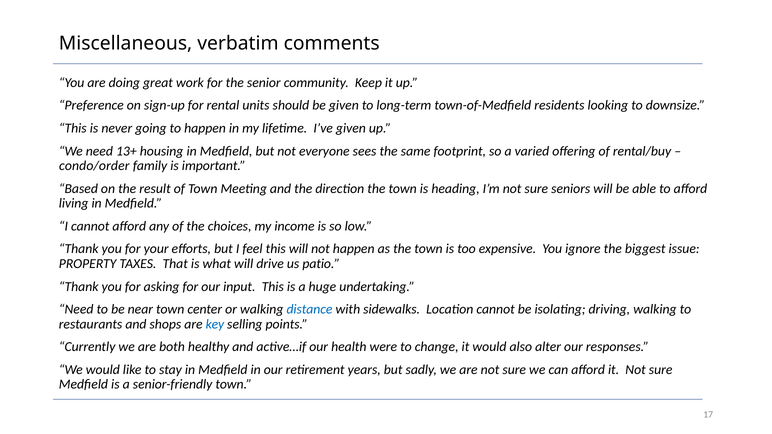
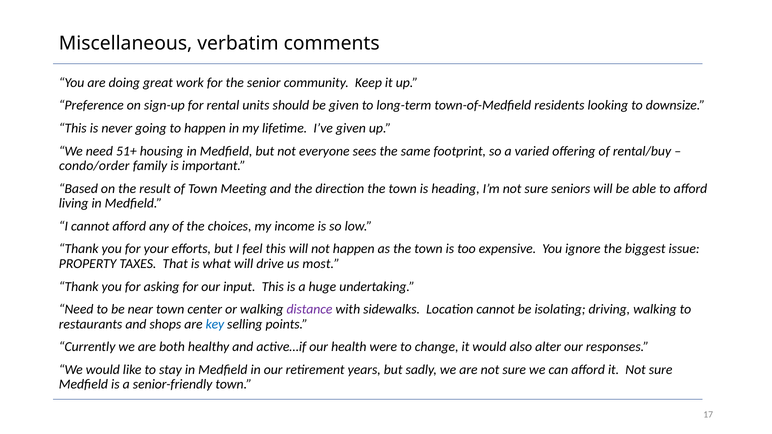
13+: 13+ -> 51+ (126, 151)
patio: patio -> most (321, 264)
distance colour: blue -> purple (310, 309)
